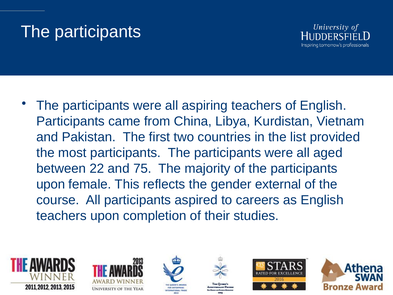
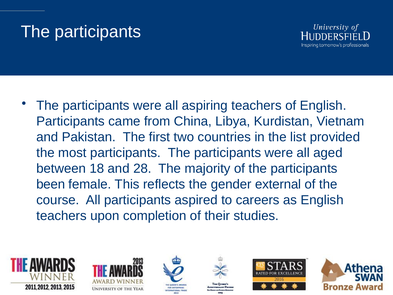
22: 22 -> 18 (97, 168)
75: 75 -> 28 (142, 168)
upon: upon -> been (51, 184)
